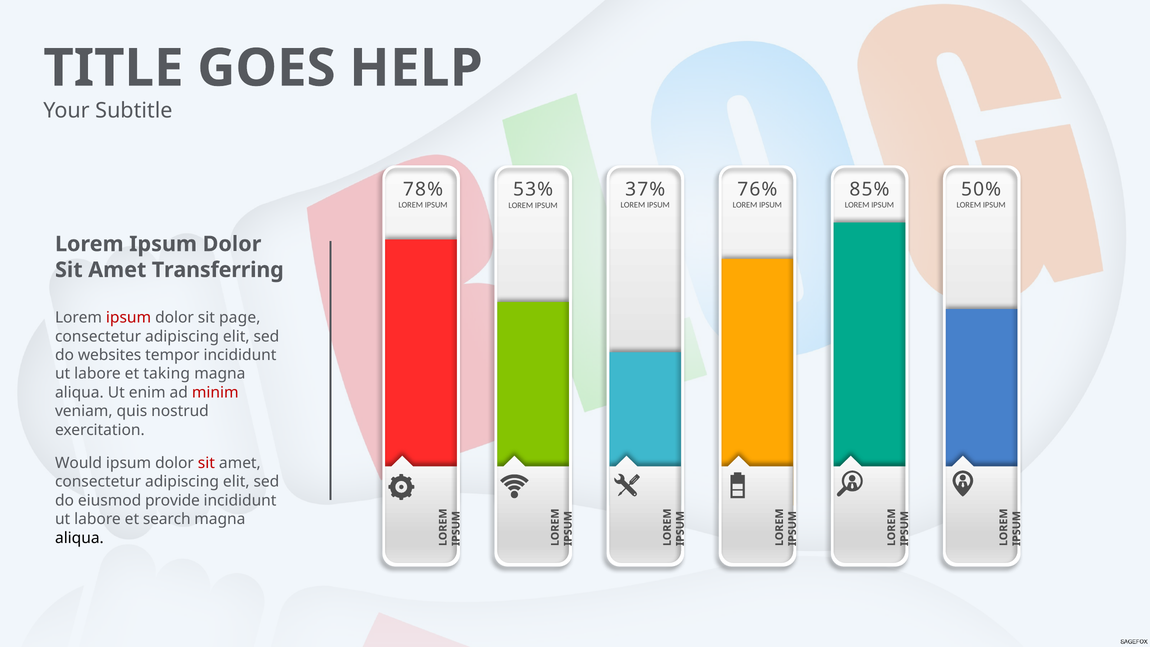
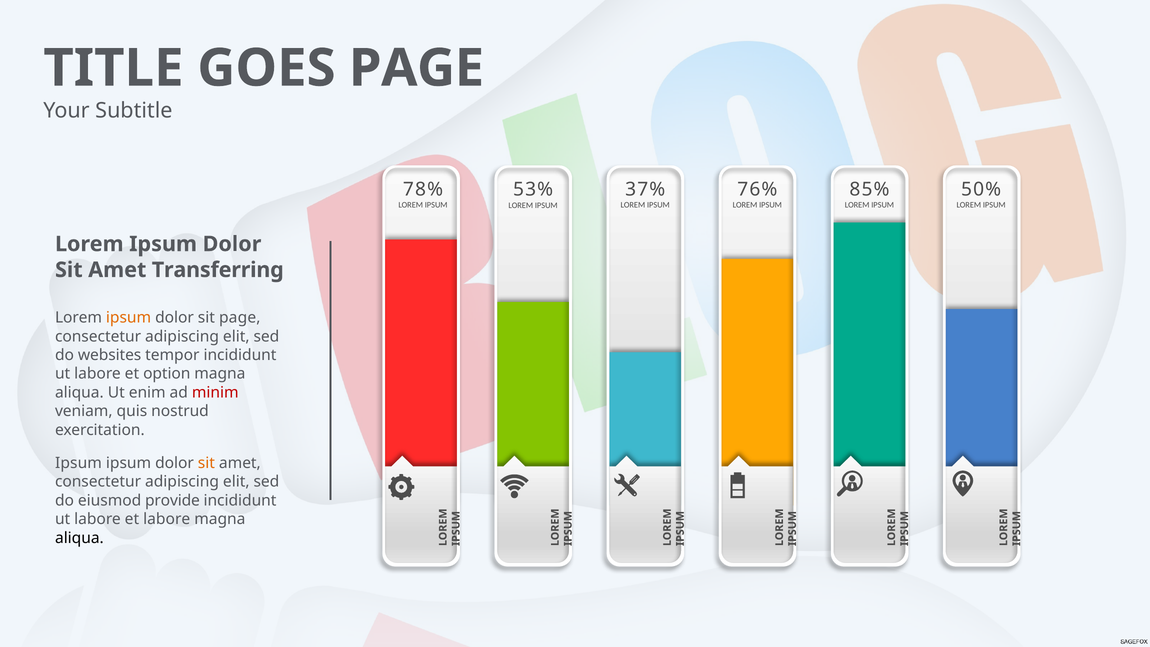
GOES HELP: HELP -> PAGE (417, 68)
ipsum colour: red -> orange (129, 318)
taking: taking -> option (167, 374)
Would: Would -> Ipsum (78, 463)
sit colour: red -> orange (206, 463)
et search: search -> labore (167, 519)
